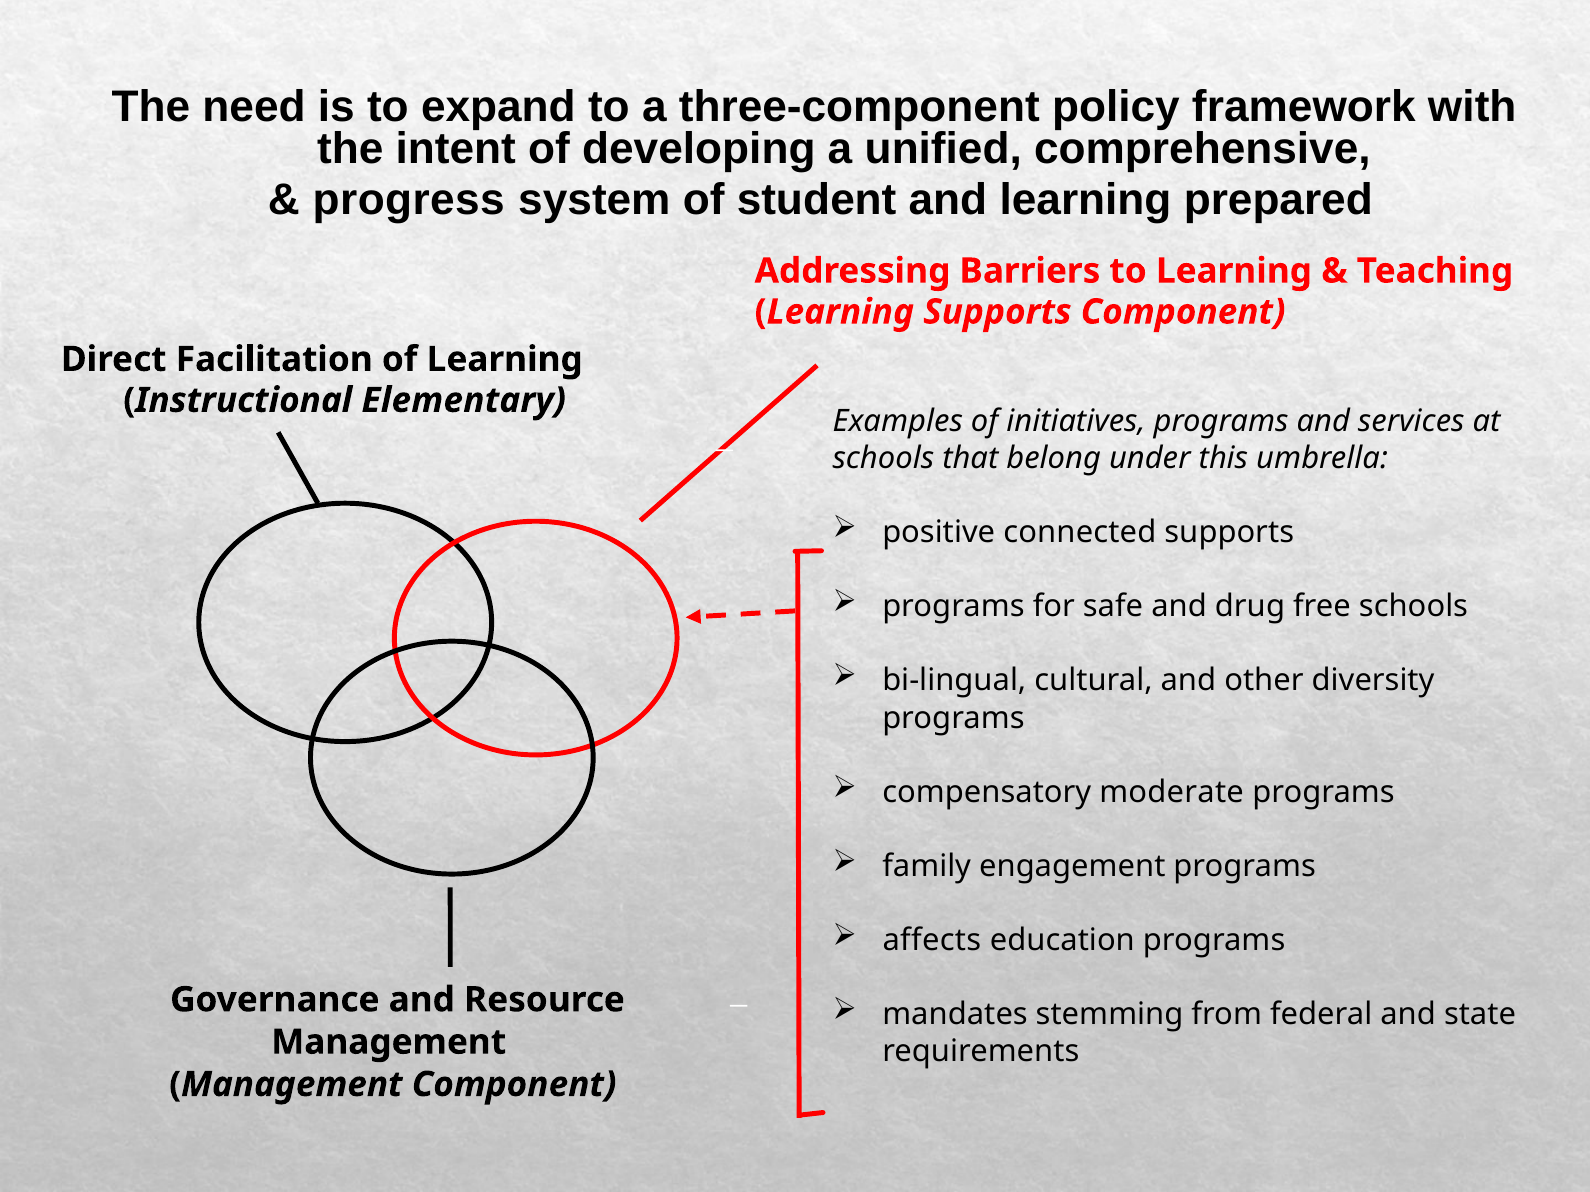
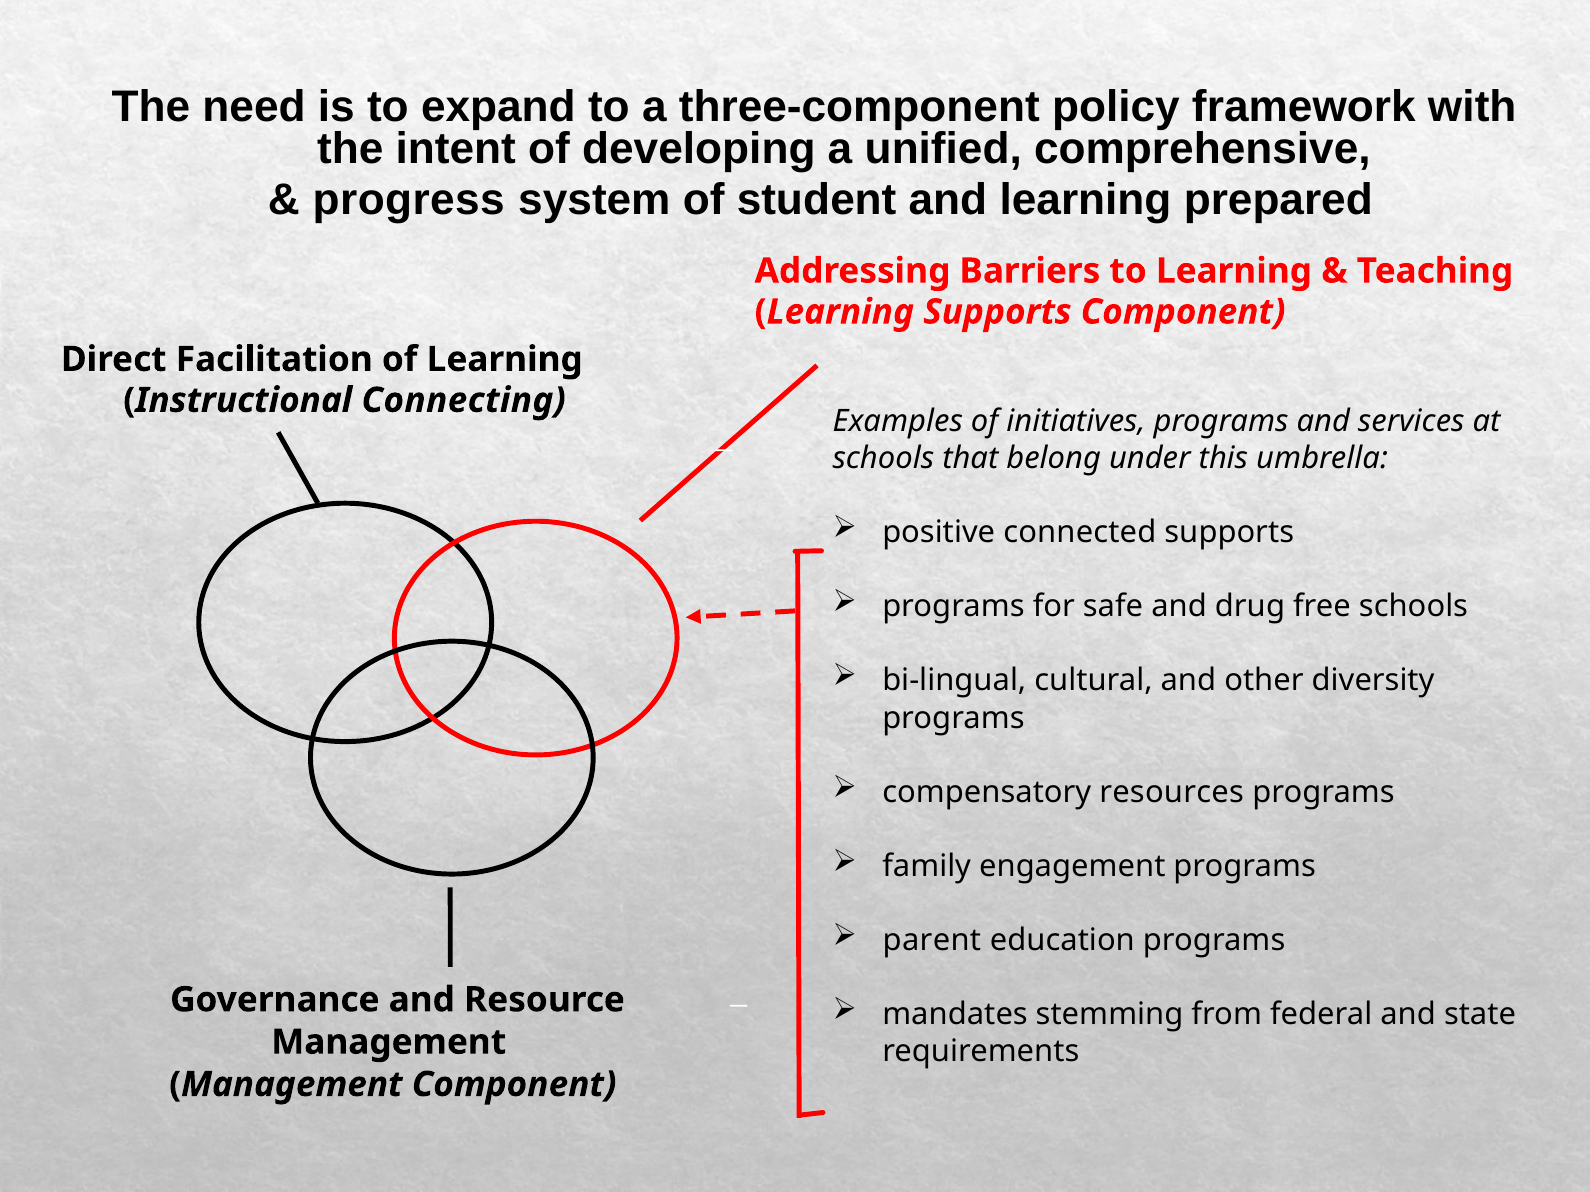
Elementary: Elementary -> Connecting (464, 400)
moderate: moderate -> resources (1172, 792)
affects: affects -> parent (932, 941)
